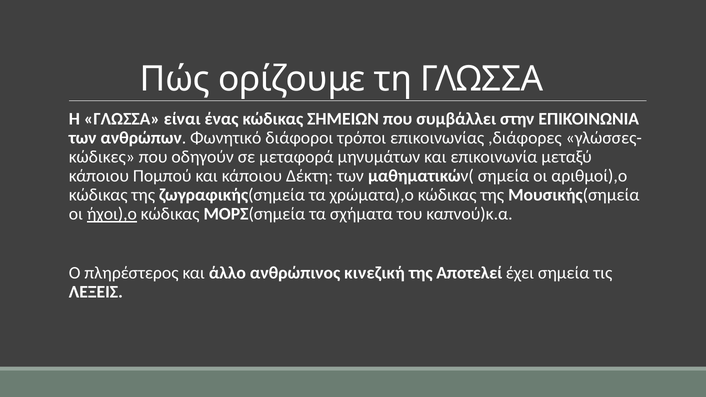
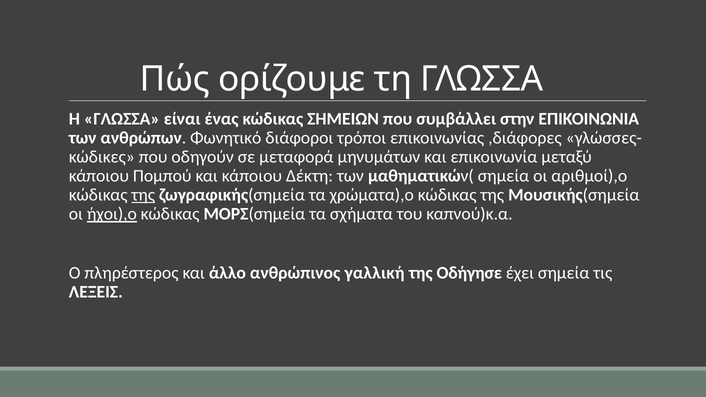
της underline: none -> present (143, 195)
κινεζική: κινεζική -> γαλλική (375, 273)
Αποτελεί: Αποτελεί -> Οδήγησε (469, 273)
